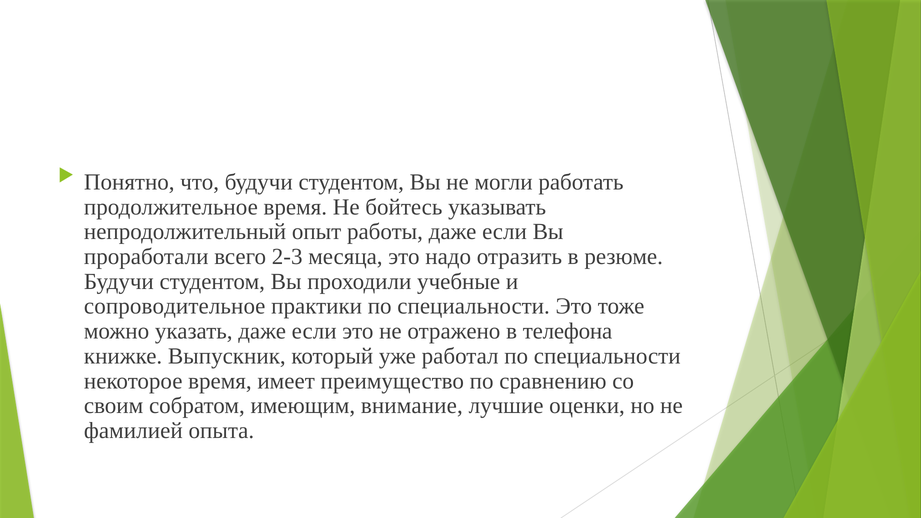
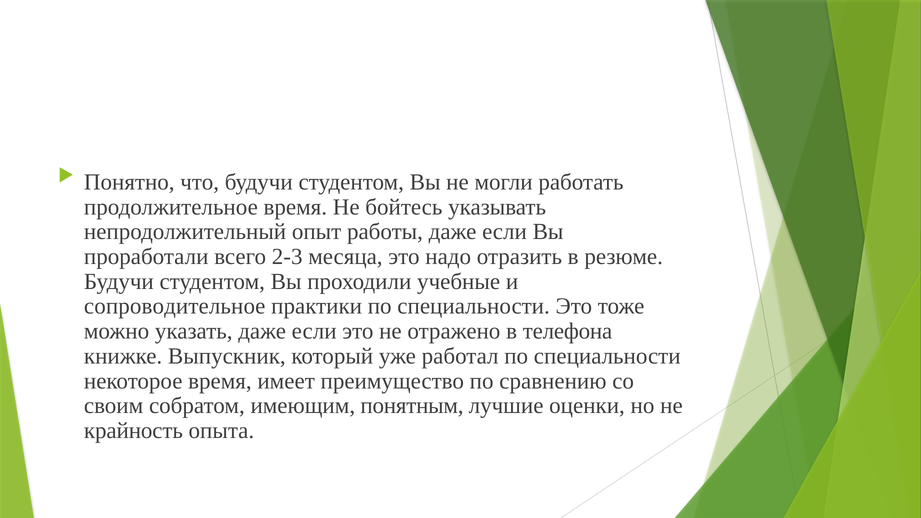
внимание: внимание -> понятным (412, 406)
фамилией: фамилией -> крайность (133, 431)
